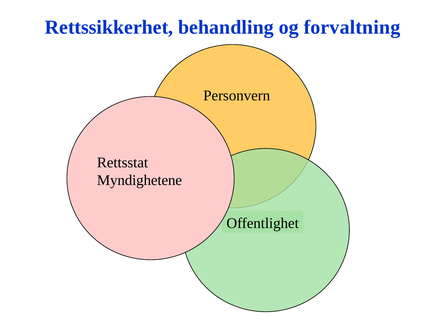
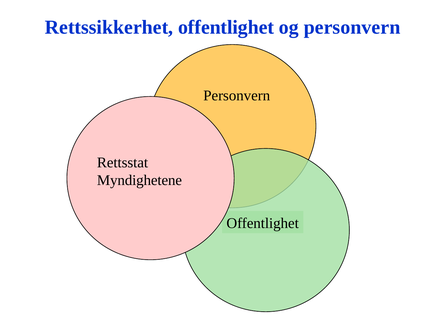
Rettssikkerhet behandling: behandling -> offentlighet (226, 27)
og forvaltning: forvaltning -> personvern (352, 27)
